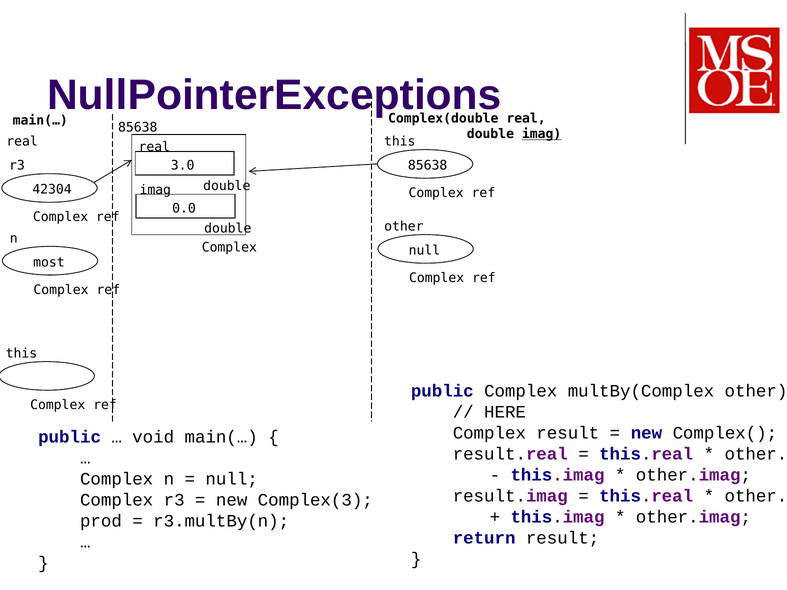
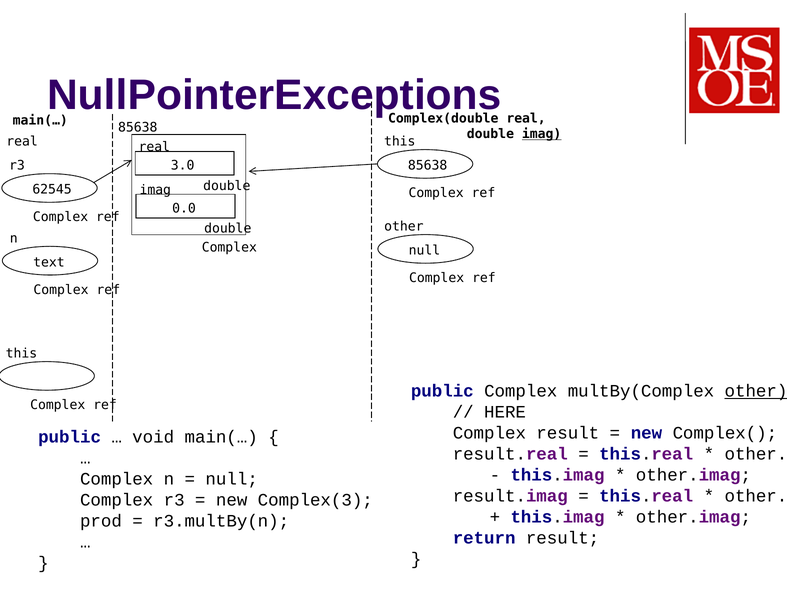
42304: 42304 -> 62545 (52, 190)
most: most -> text (49, 262)
other underline: none -> present (756, 391)
